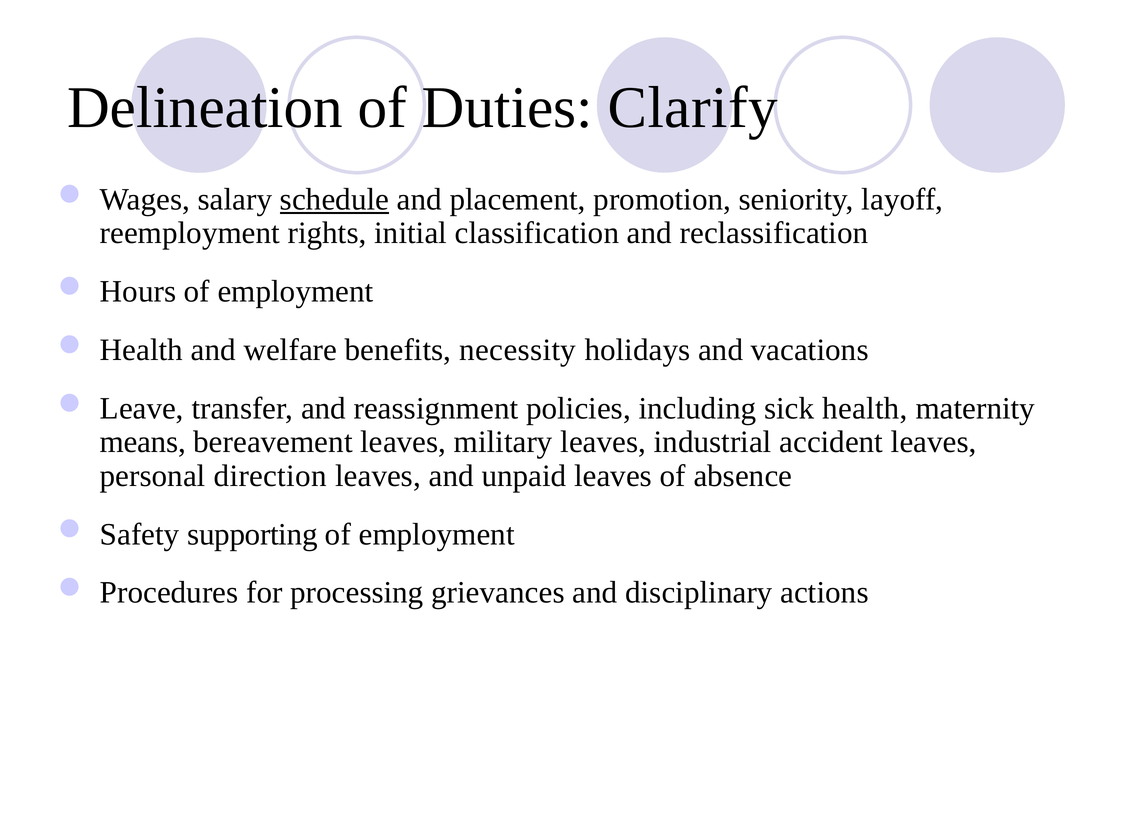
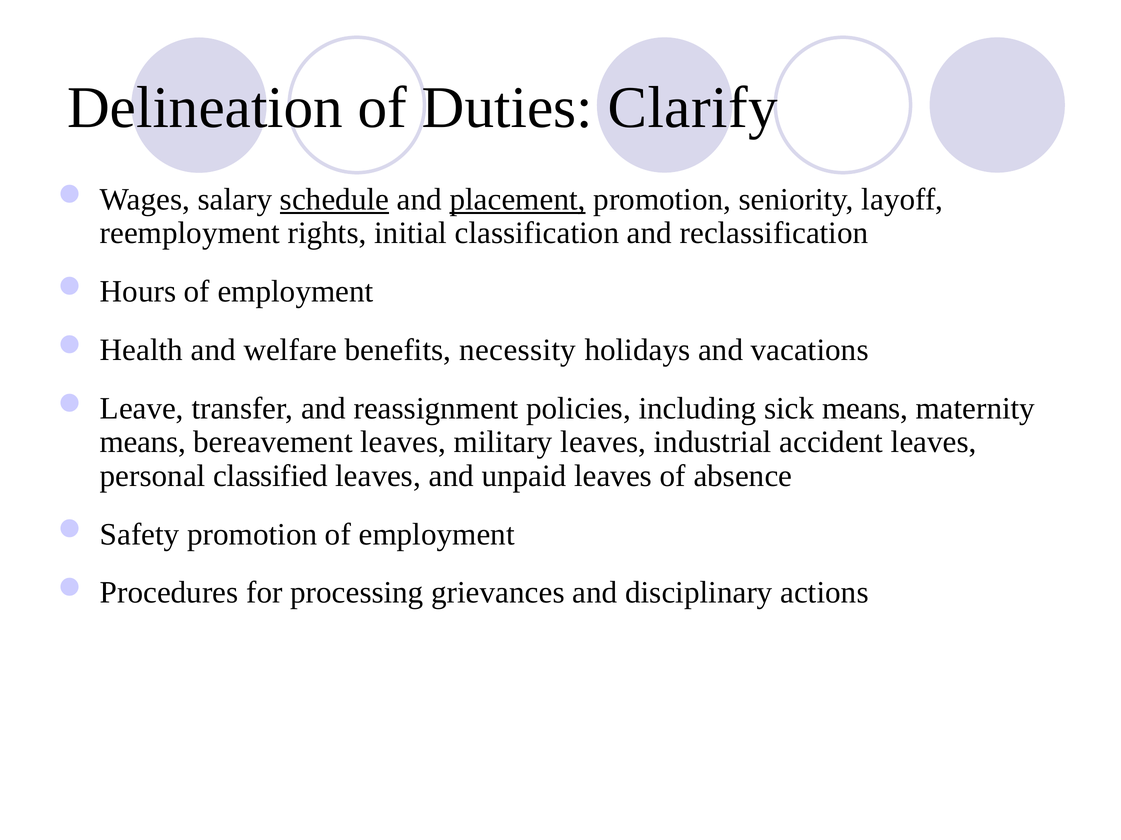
placement underline: none -> present (518, 200)
sick health: health -> means (865, 409)
direction: direction -> classified (271, 476)
Safety supporting: supporting -> promotion (252, 535)
